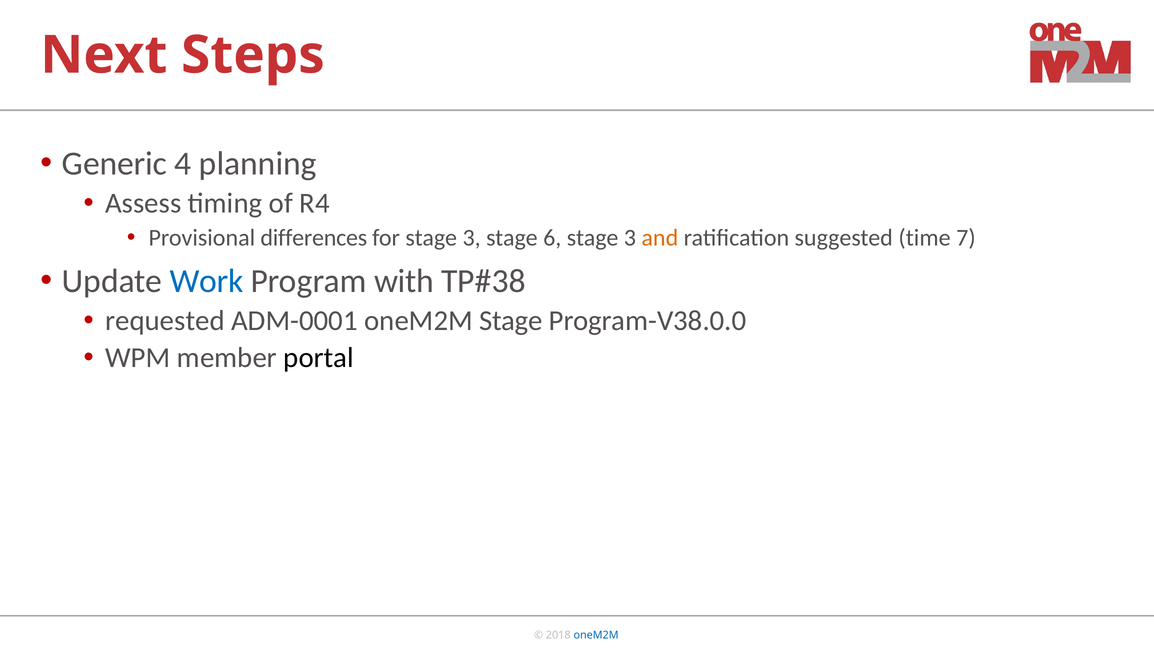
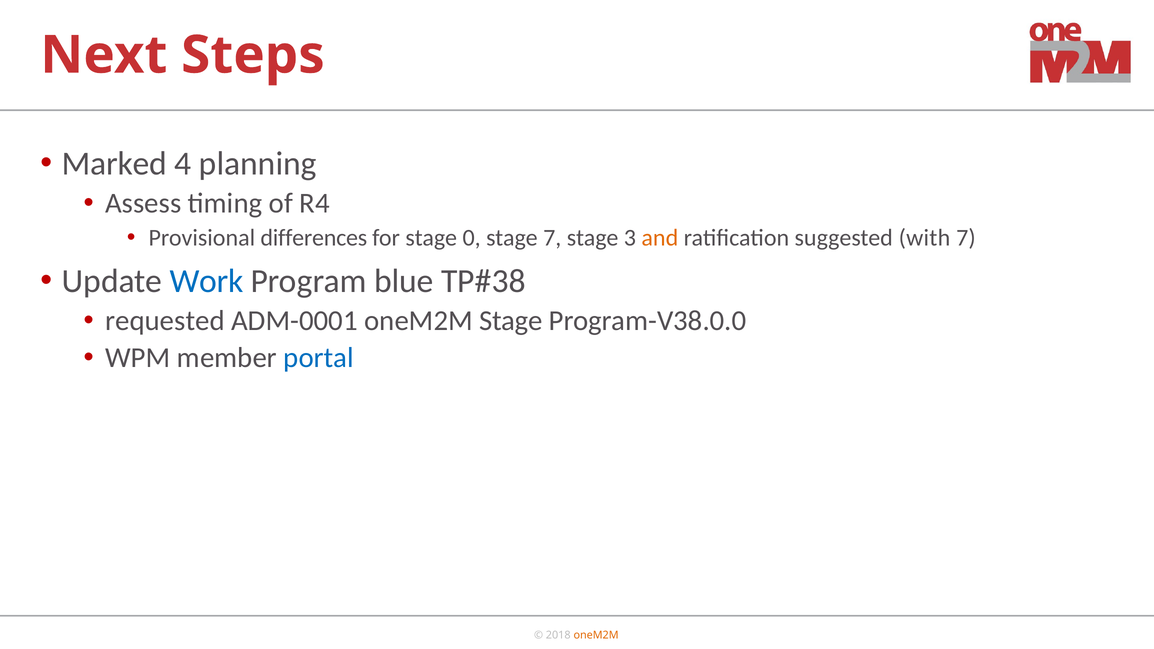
Generic: Generic -> Marked (114, 164)
for stage 3: 3 -> 0 (472, 238)
stage 6: 6 -> 7 (552, 238)
time: time -> with (924, 238)
with: with -> blue (404, 281)
portal colour: black -> blue (319, 358)
oneM2M colour: blue -> orange (596, 635)
